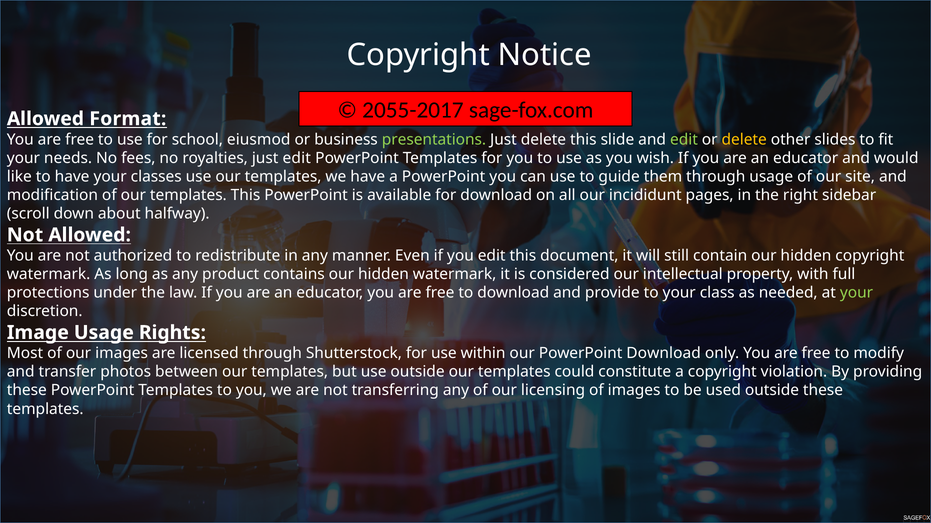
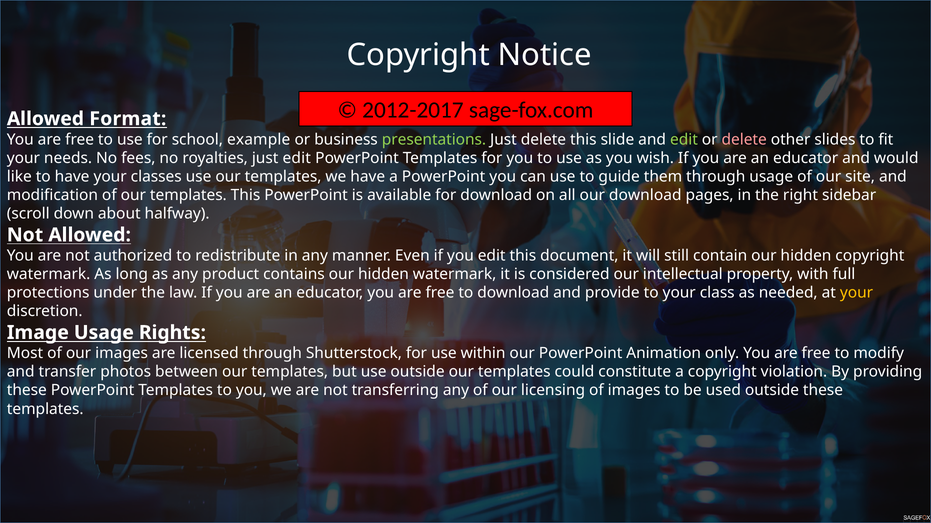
2055-2017: 2055-2017 -> 2012-2017 (413, 110)
eiusmod: eiusmod -> example (259, 140)
delete colour: yellow -> pink (744, 140)
our incididunt: incididunt -> download (645, 195)
your colour: light green -> yellow (857, 293)
PowerPoint Download: Download -> Animation (664, 354)
